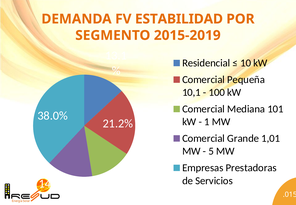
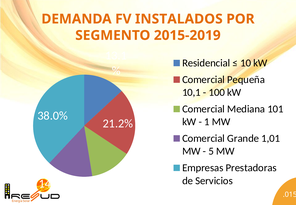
ESTABILIDAD: ESTABILIDAD -> INSTALADOS (179, 19)
